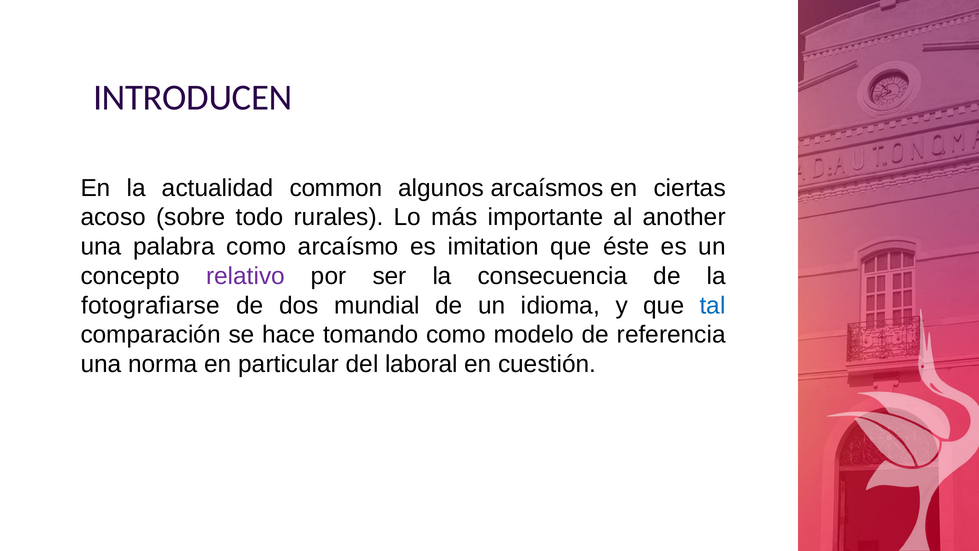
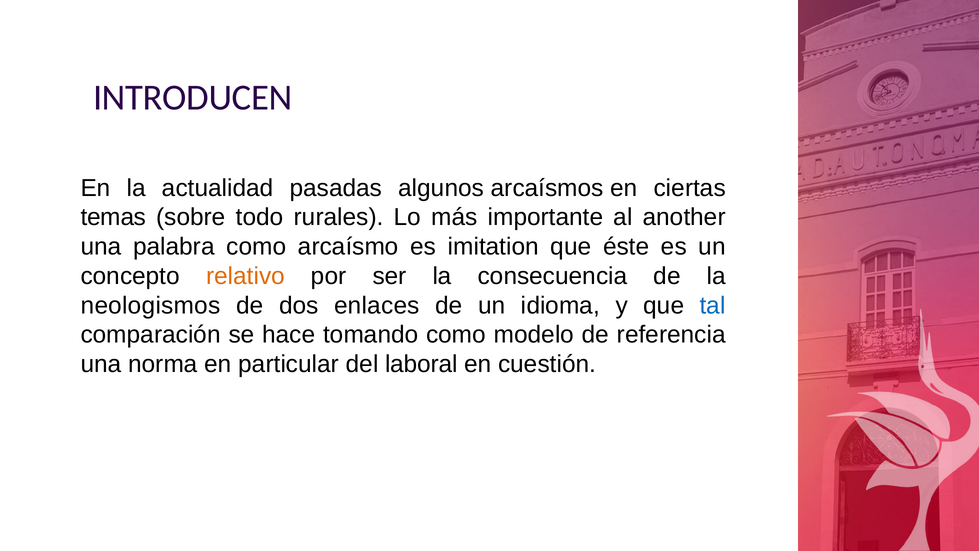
common: common -> pasadas (336, 188)
acoso: acoso -> temas (113, 217)
relativo colour: purple -> orange (245, 276)
fotografiarse: fotografiarse -> neologismos (151, 305)
mundial: mundial -> enlaces (377, 305)
